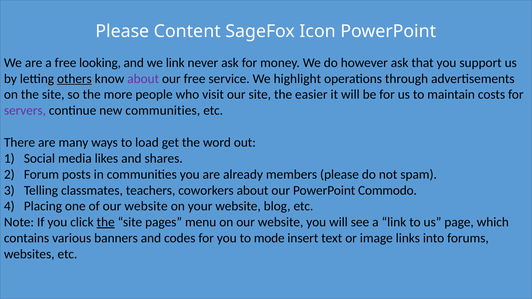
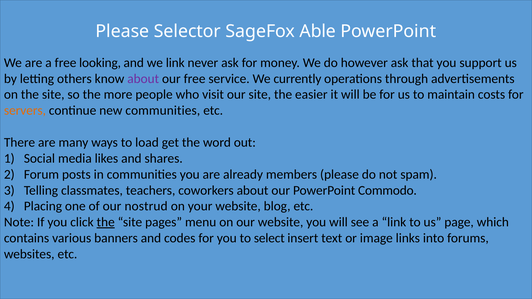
Content: Content -> Selector (187, 31)
Icon: Icon -> Able (318, 31)
others underline: present -> none (74, 79)
highlight: highlight -> currently (297, 79)
servers colour: purple -> orange (25, 111)
of our website: website -> nostrud (146, 206)
mode: mode -> select (269, 238)
